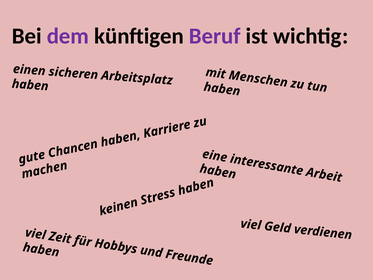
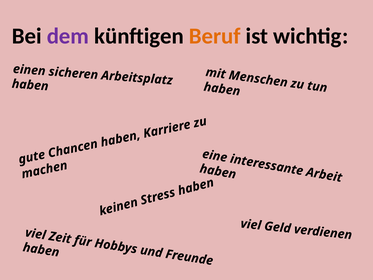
Beruf colour: purple -> orange (215, 36)
